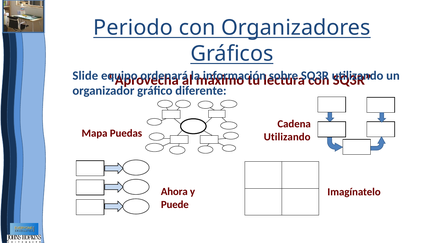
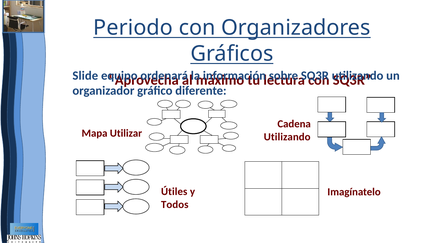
Puedas: Puedas -> Utilizar (126, 133)
Ahora: Ahora -> Útiles (174, 192)
Puede: Puede -> Todos (175, 205)
